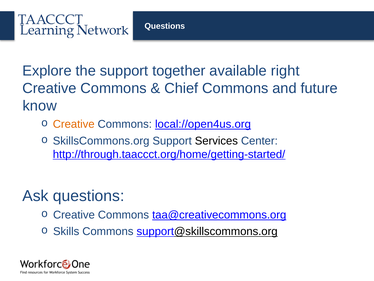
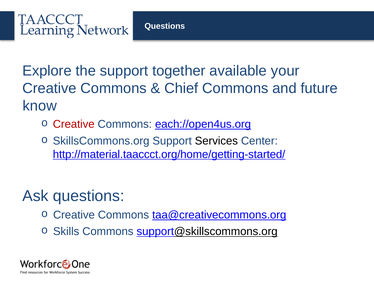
right: right -> your (285, 71)
Creative colour: orange -> red (74, 124)
local://open4us.org: local://open4us.org -> each://open4us.org (203, 124)
http://through.taaccct.org/home/getting-started/: http://through.taaccct.org/home/getting-started/ -> http://material.taaccct.org/home/getting-started/ (169, 154)
